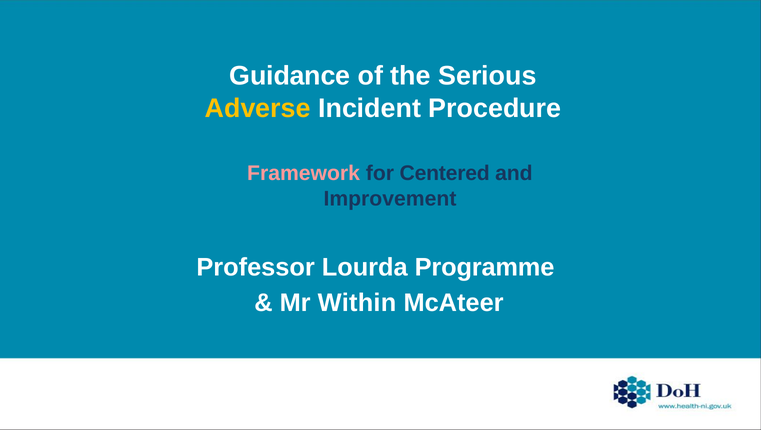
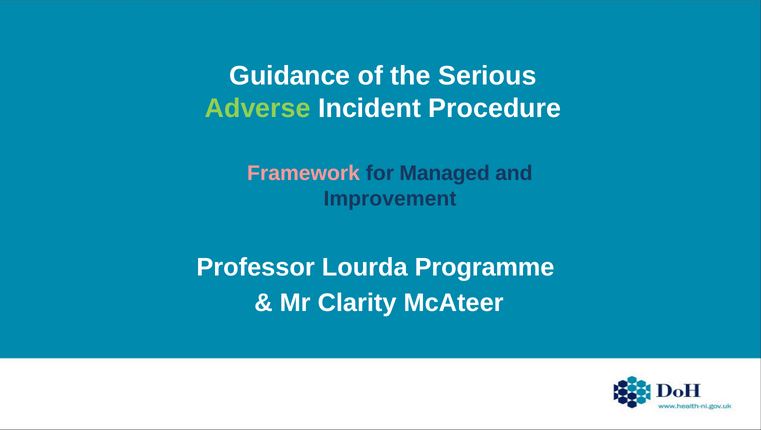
Adverse colour: yellow -> light green (258, 108)
Centered: Centered -> Managed (445, 173)
Within: Within -> Clarity (357, 303)
